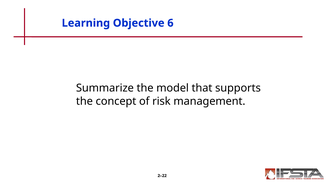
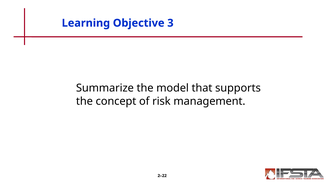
6: 6 -> 3 (170, 23)
